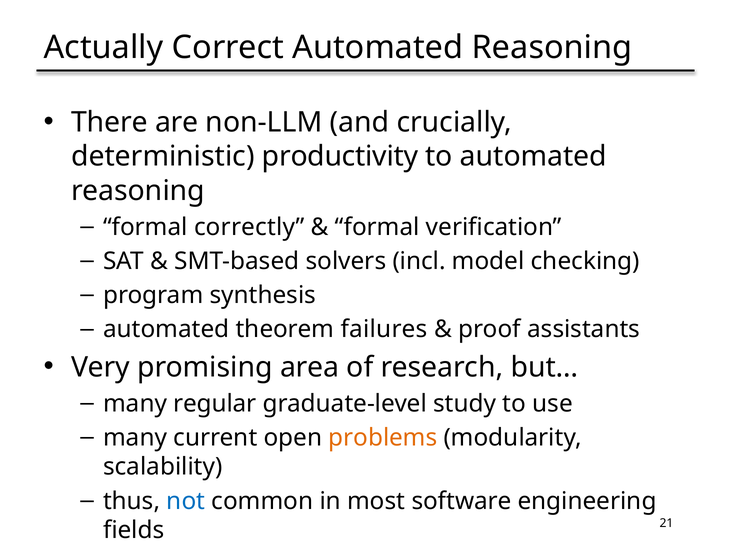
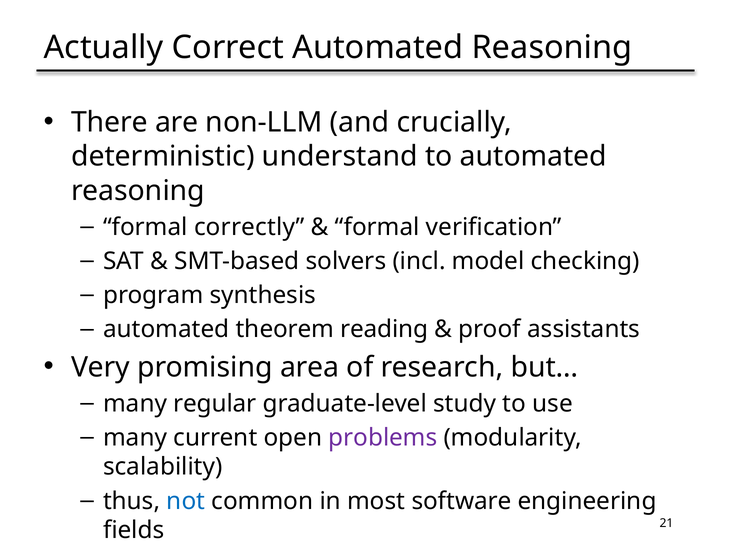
productivity: productivity -> understand (340, 156)
failures: failures -> reading (384, 329)
problems colour: orange -> purple (383, 437)
